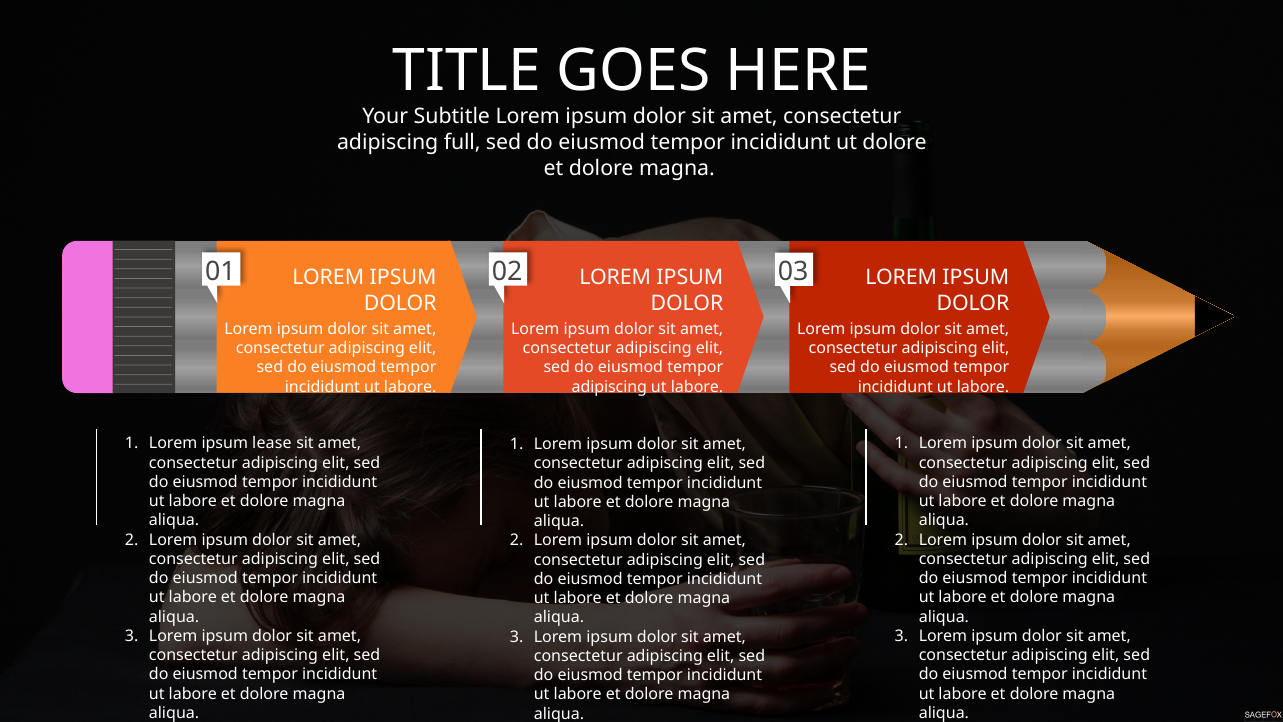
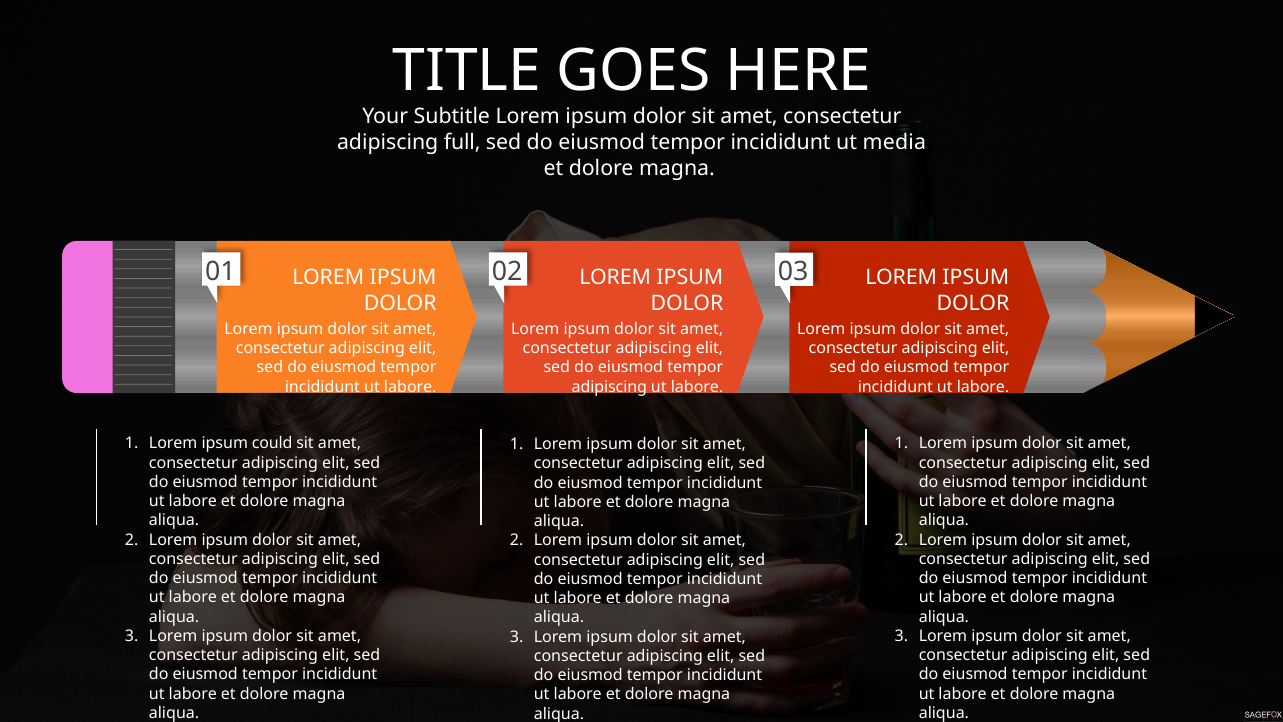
ut dolore: dolore -> media (894, 142)
lease: lease -> could (272, 443)
